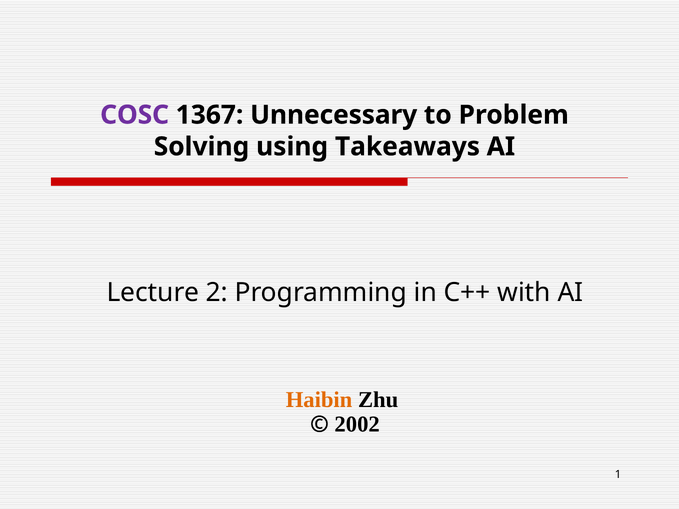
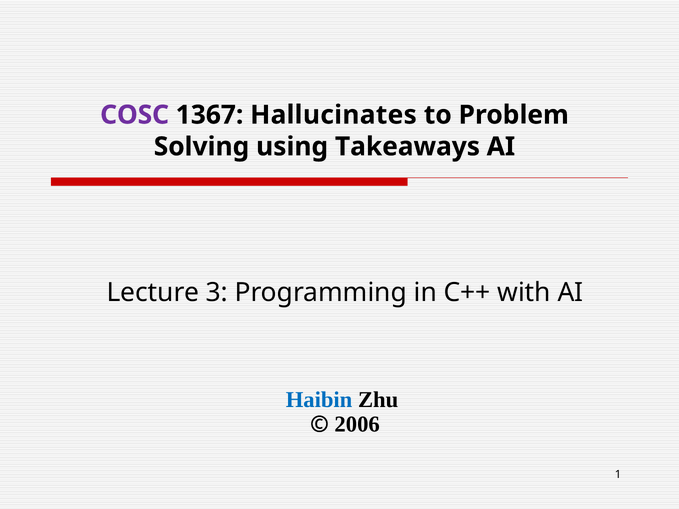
Unnecessary: Unnecessary -> Hallucinates (333, 115)
2: 2 -> 3 (217, 293)
Haibin colour: orange -> blue (319, 400)
2002: 2002 -> 2006 (357, 425)
